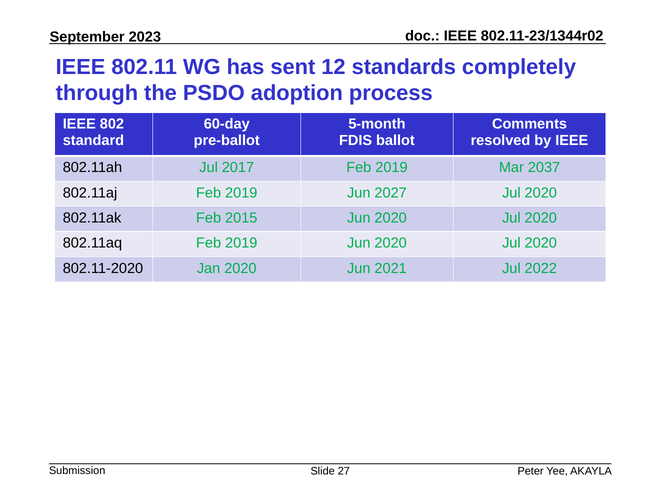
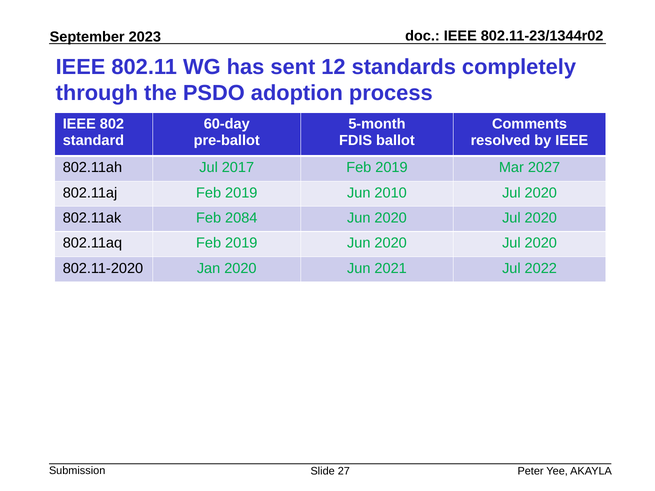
2037: 2037 -> 2027 (544, 168)
2027: 2027 -> 2010 (391, 193)
2015: 2015 -> 2084 (241, 218)
